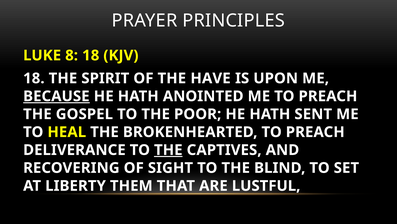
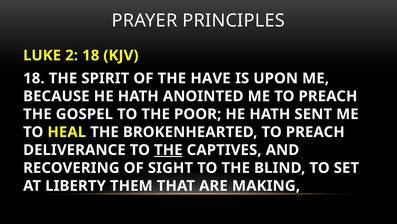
8: 8 -> 2 (72, 55)
BECAUSE underline: present -> none (56, 96)
LUSTFUL: LUSTFUL -> MAKING (266, 185)
